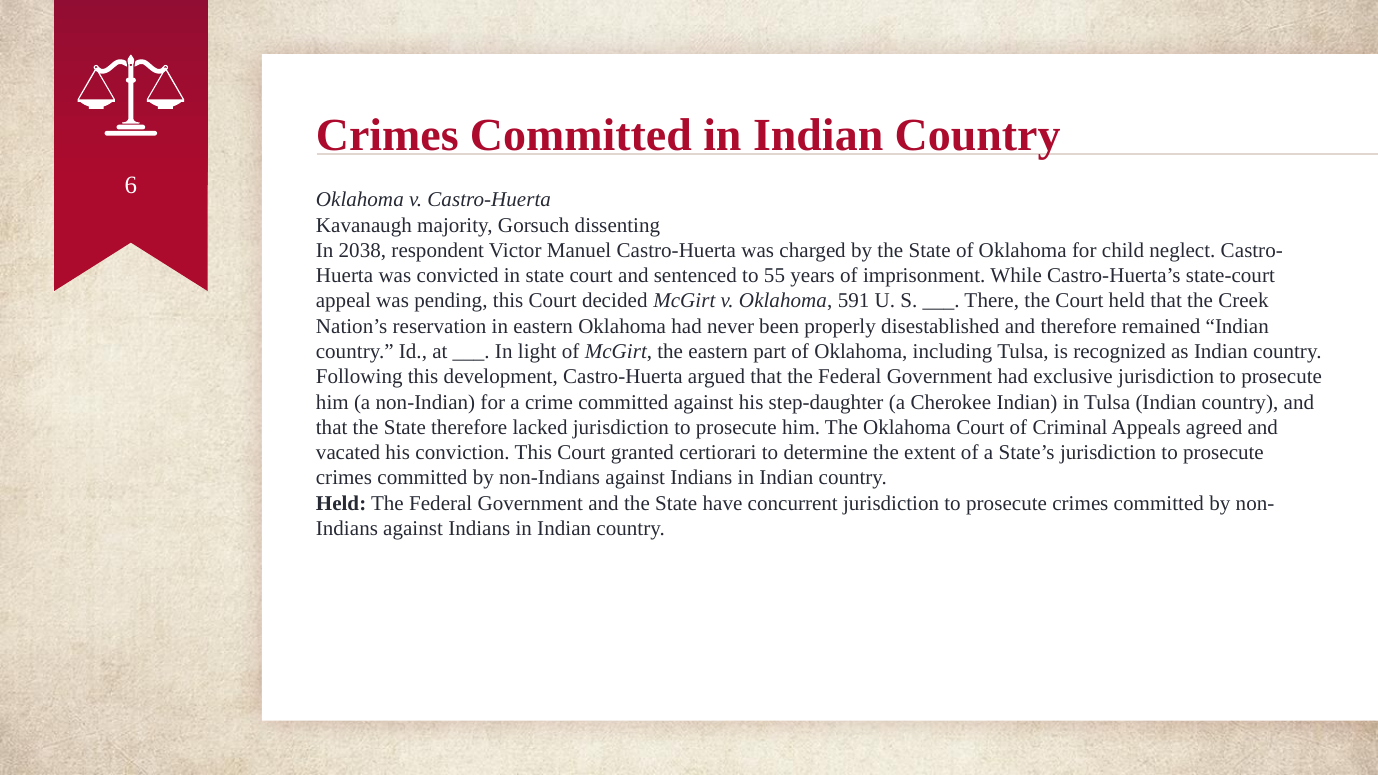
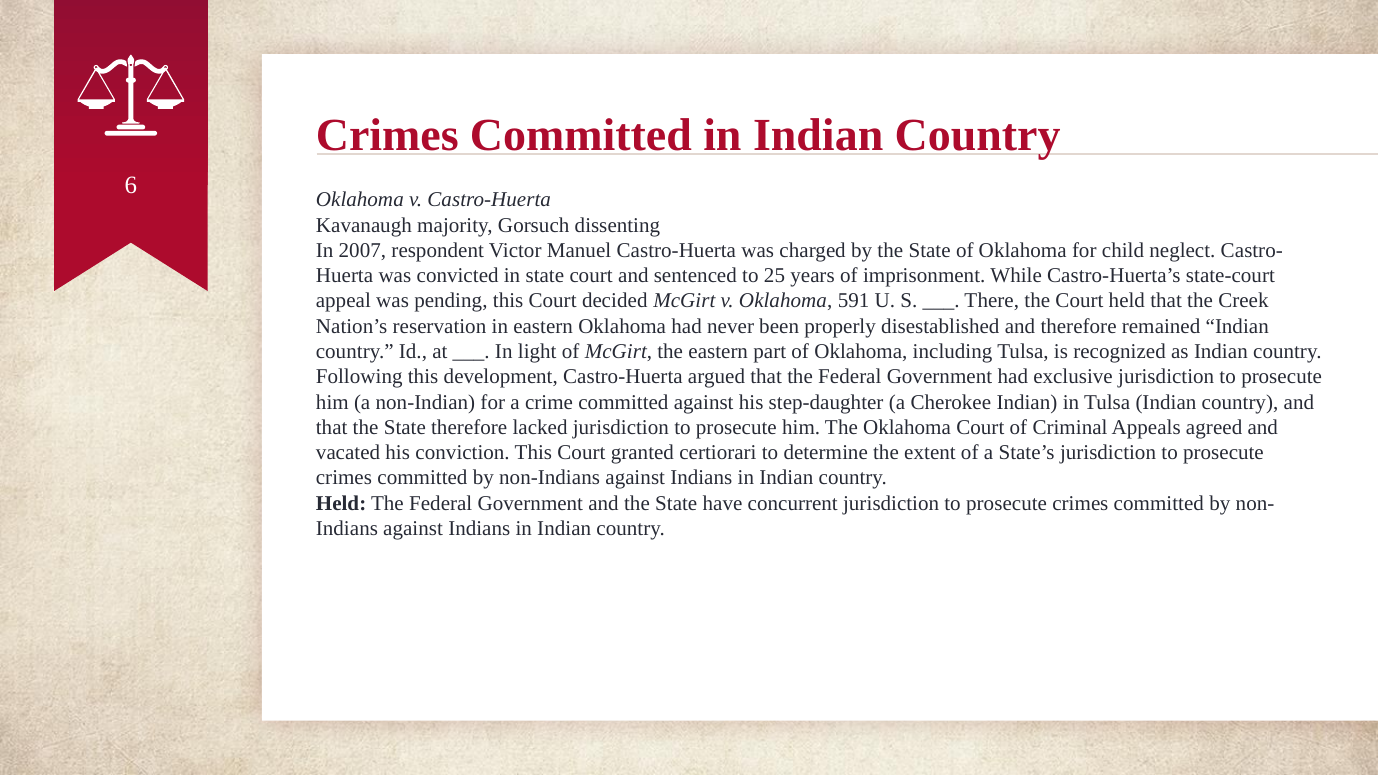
2038: 2038 -> 2007 (362, 250)
55: 55 -> 25 (775, 276)
